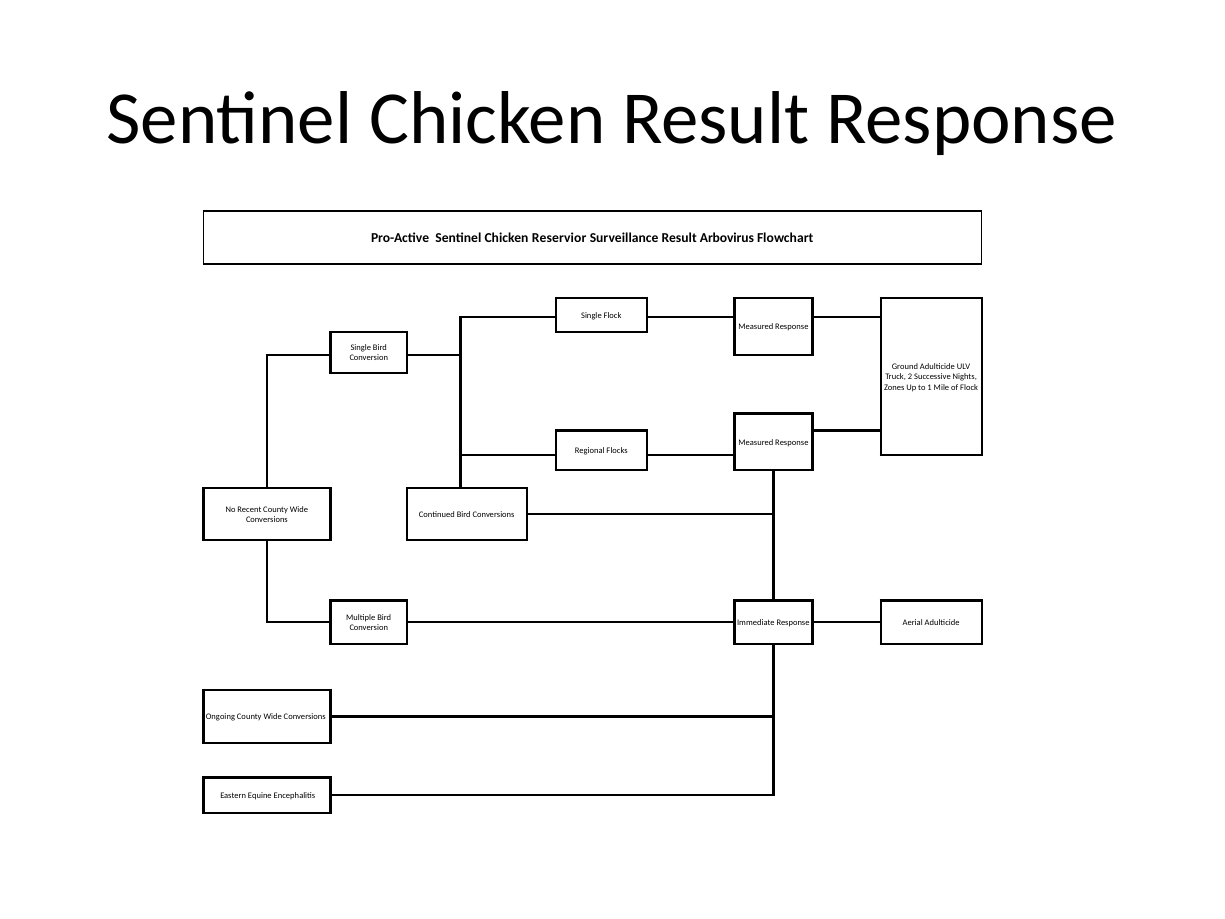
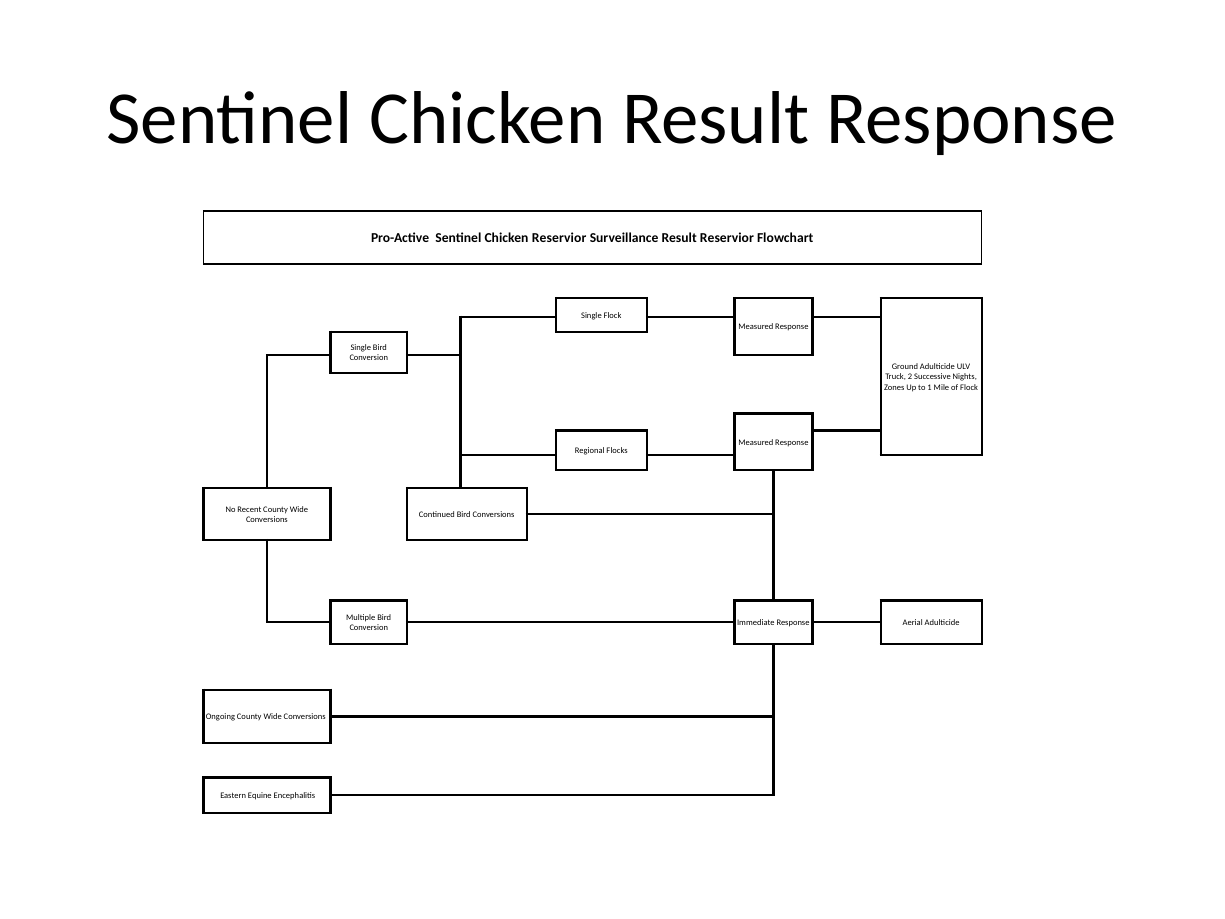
Result Arbovirus: Arbovirus -> Reservior (727, 238)
